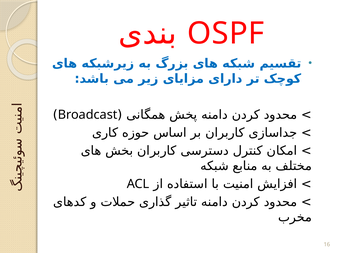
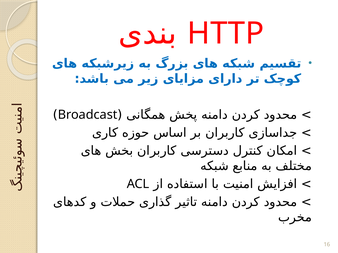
OSPF: OSPF -> HTTP (226, 33)
